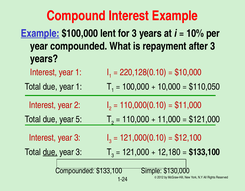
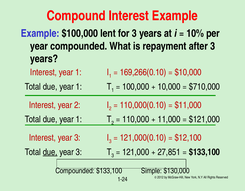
Example underline: present -> none (40, 33)
220,128(0.10: 220,128(0.10 -> 169,266(0.10 (143, 72)
$110,050: $110,050 -> $710,000 (204, 86)
5: 5 -> 1 (79, 119)
12,180: 12,180 -> 27,851 (169, 152)
